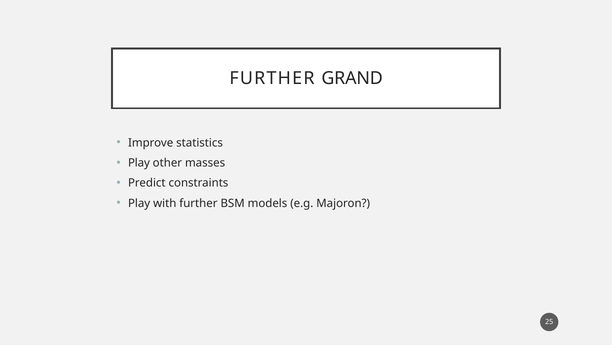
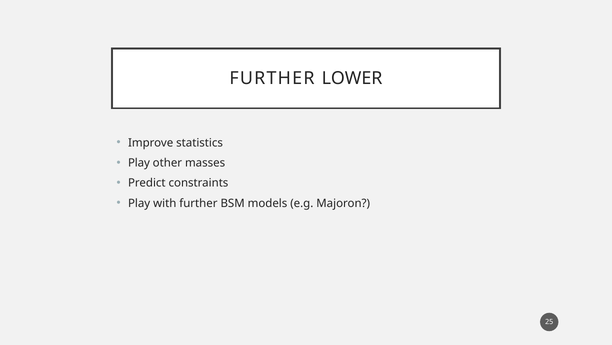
GRAND: GRAND -> LOWER (352, 78)
